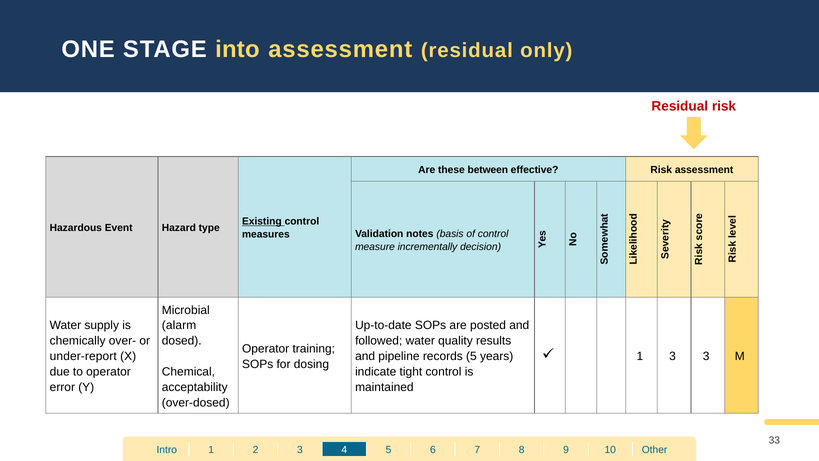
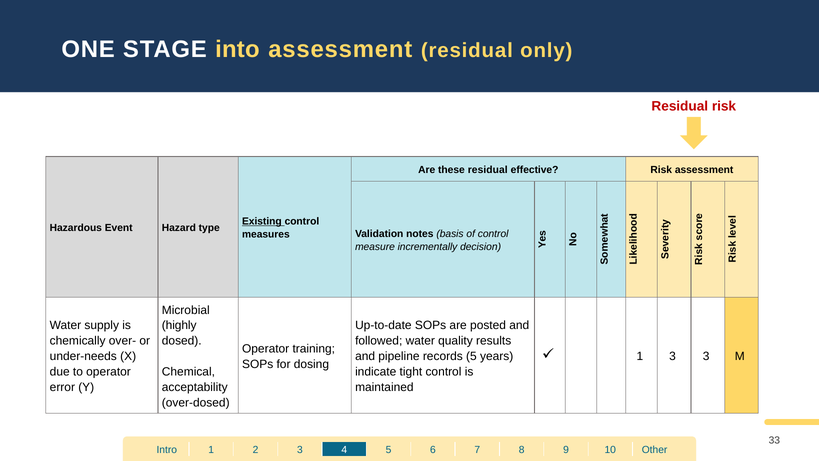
these between: between -> residual (488, 170)
alarm: alarm -> highly (179, 325)
under-report: under-report -> under-needs (83, 356)
